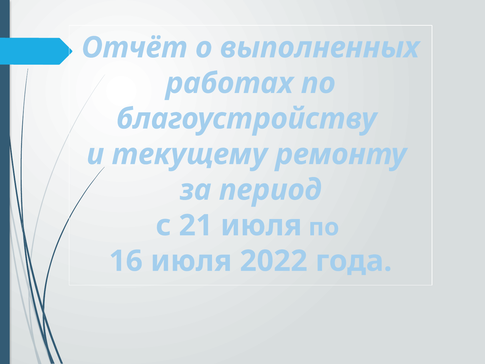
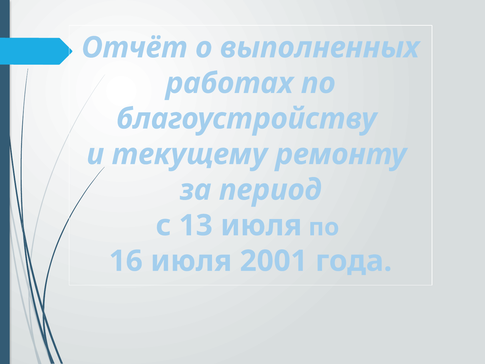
21: 21 -> 13 (196, 225)
2022: 2022 -> 2001 (274, 261)
